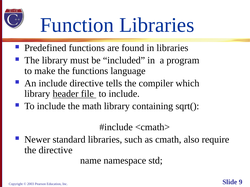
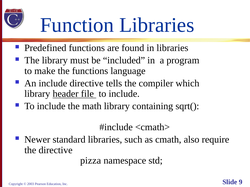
name: name -> pizza (91, 161)
